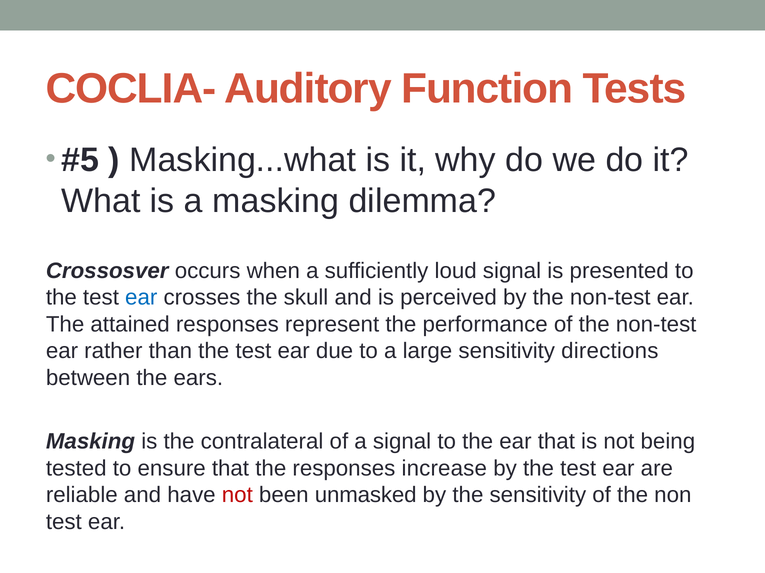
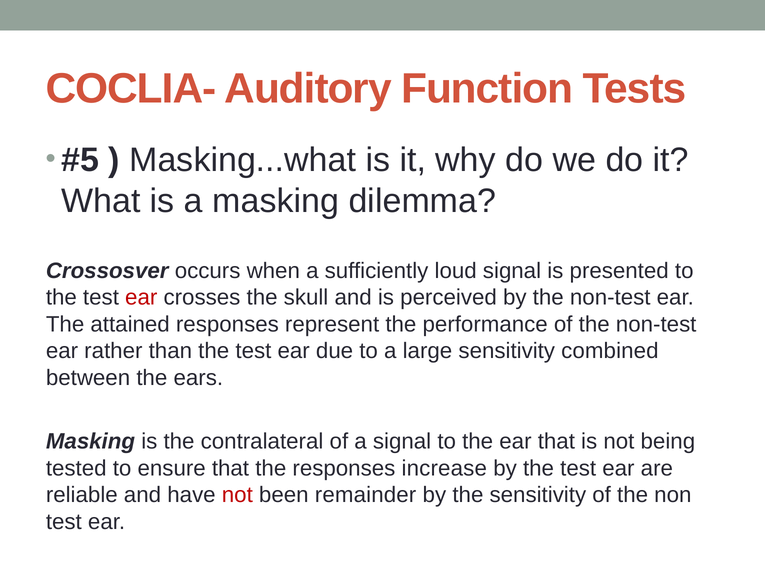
ear colour: blue -> red (141, 298)
directions: directions -> combined (610, 352)
unmasked: unmasked -> remainder (366, 496)
